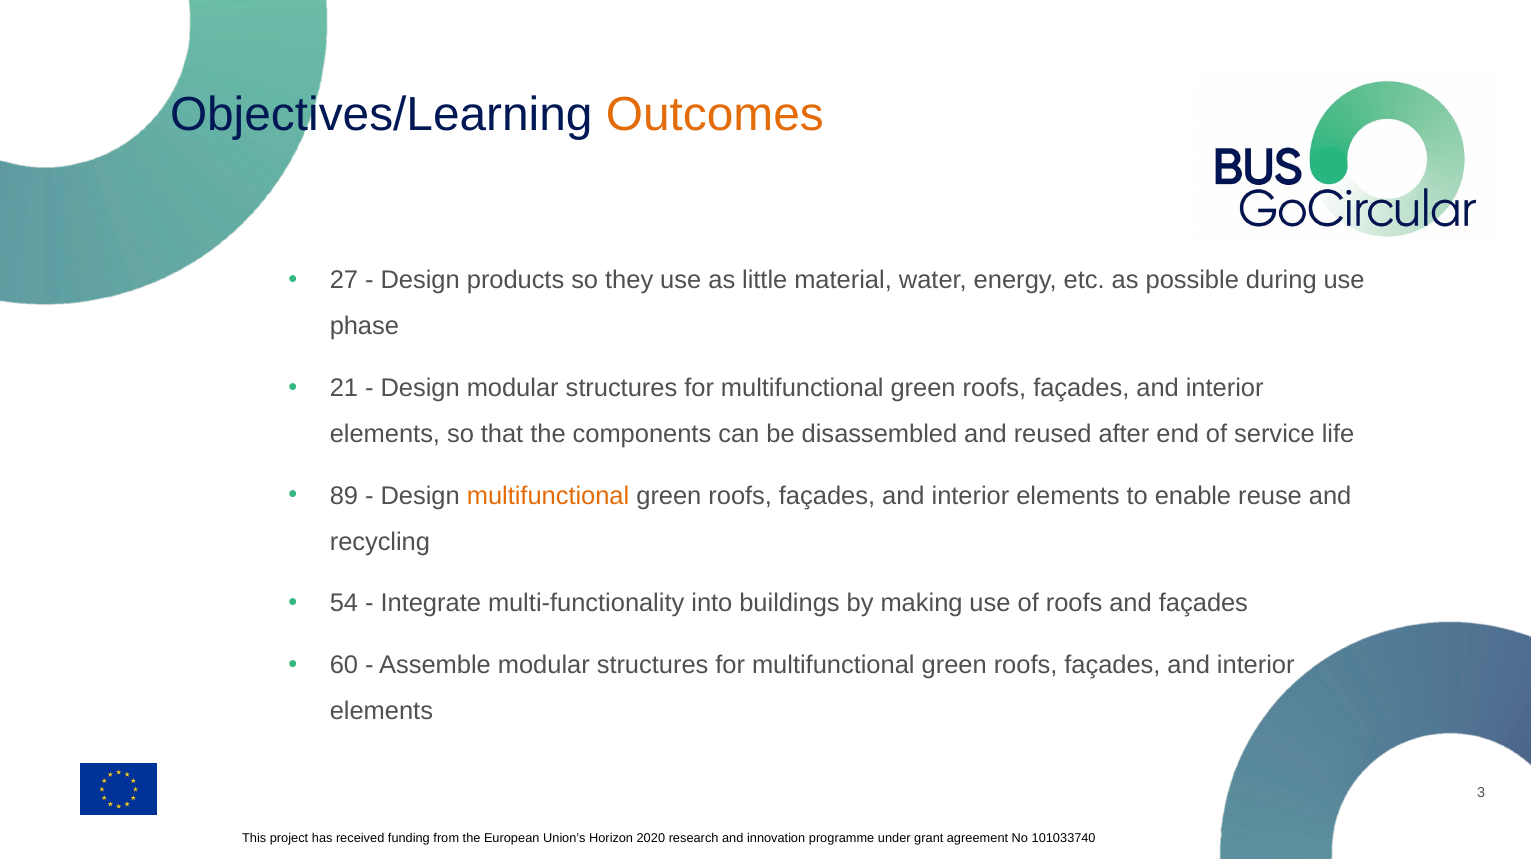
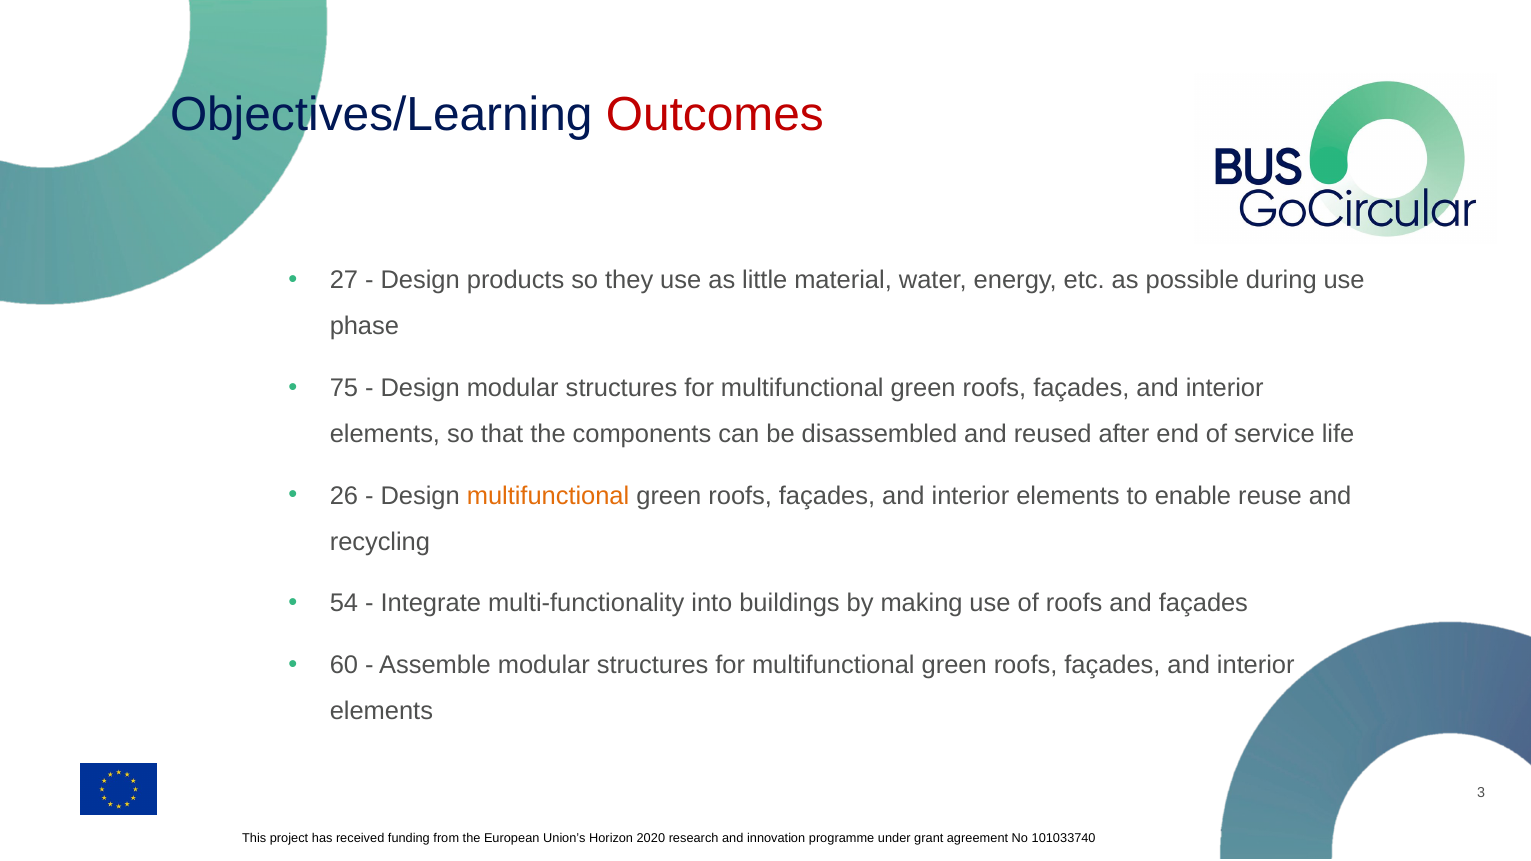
Outcomes colour: orange -> red (715, 114)
21: 21 -> 75 (344, 388)
89: 89 -> 26 (344, 496)
